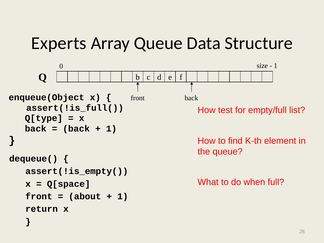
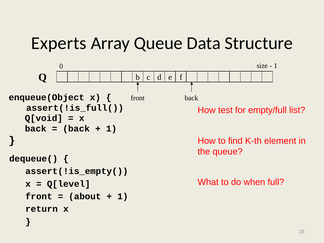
Q[type: Q[type -> Q[void (44, 118)
Q[space: Q[space -> Q[level (69, 184)
